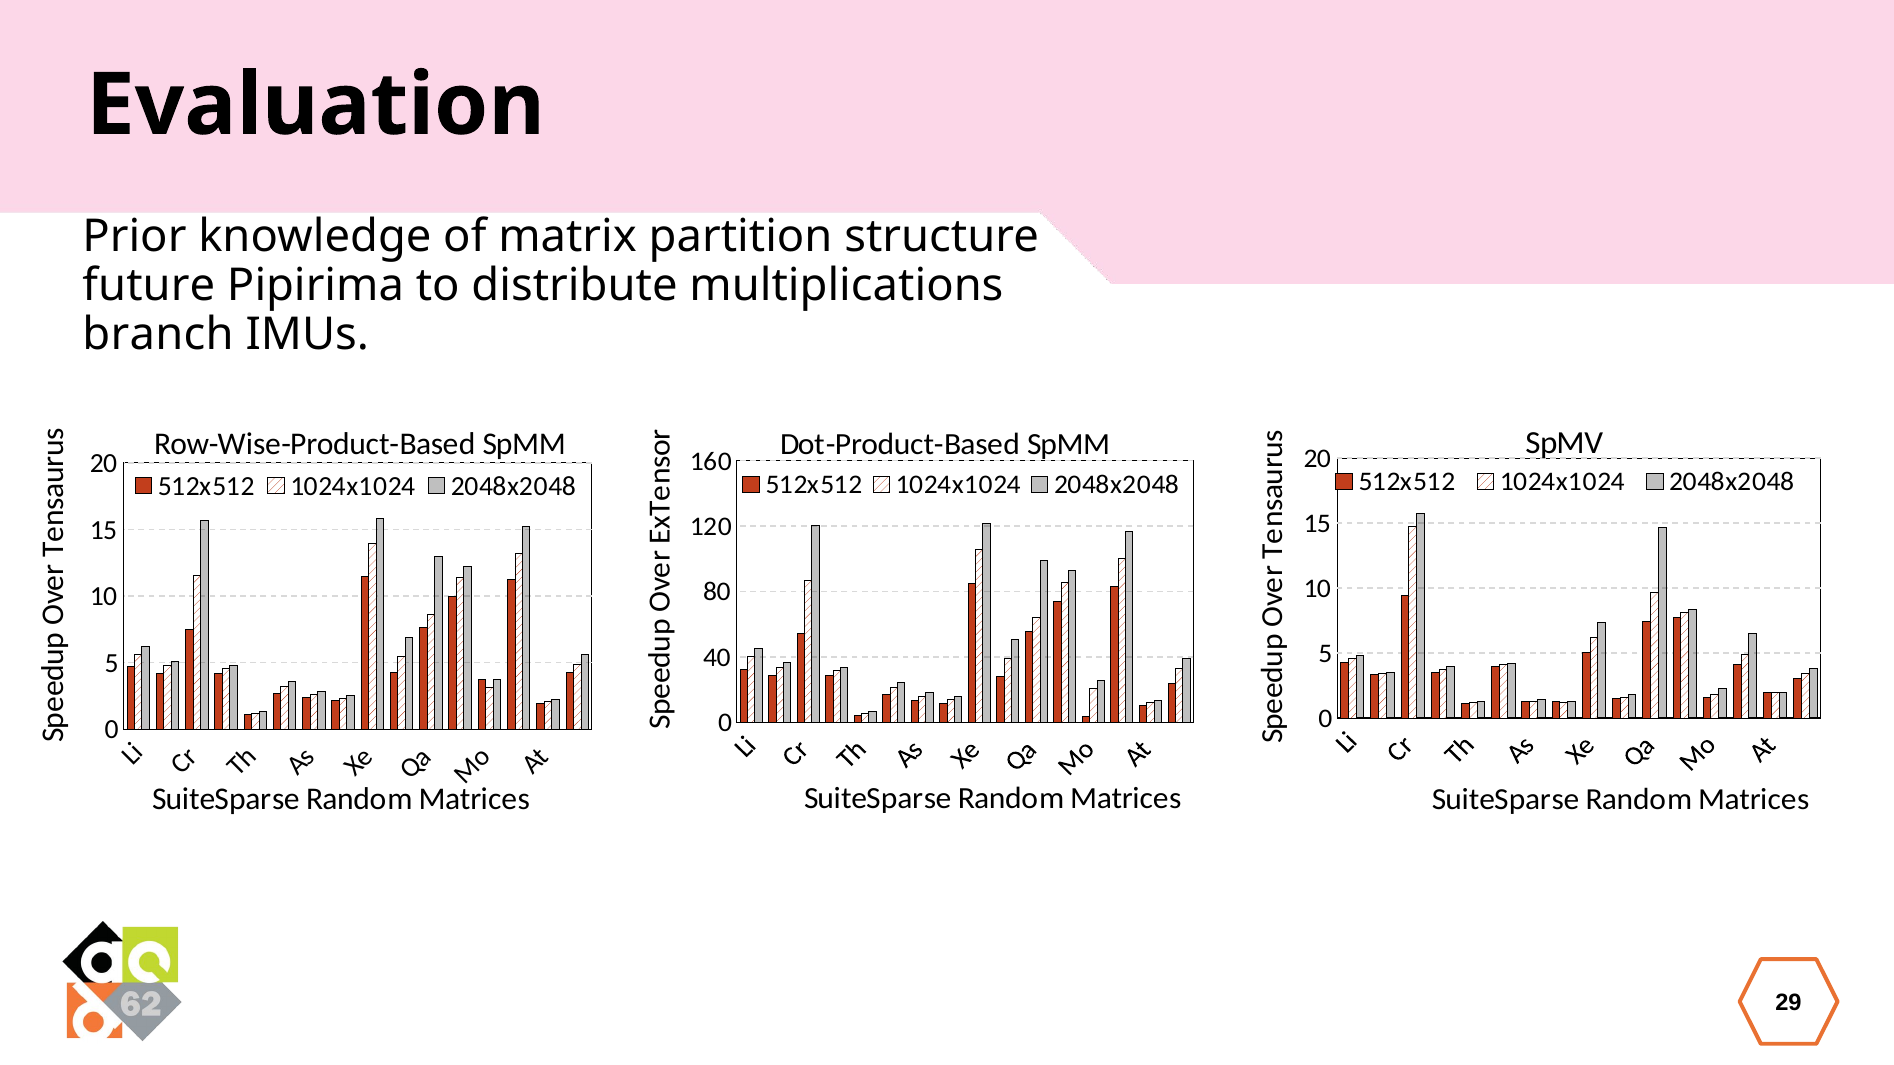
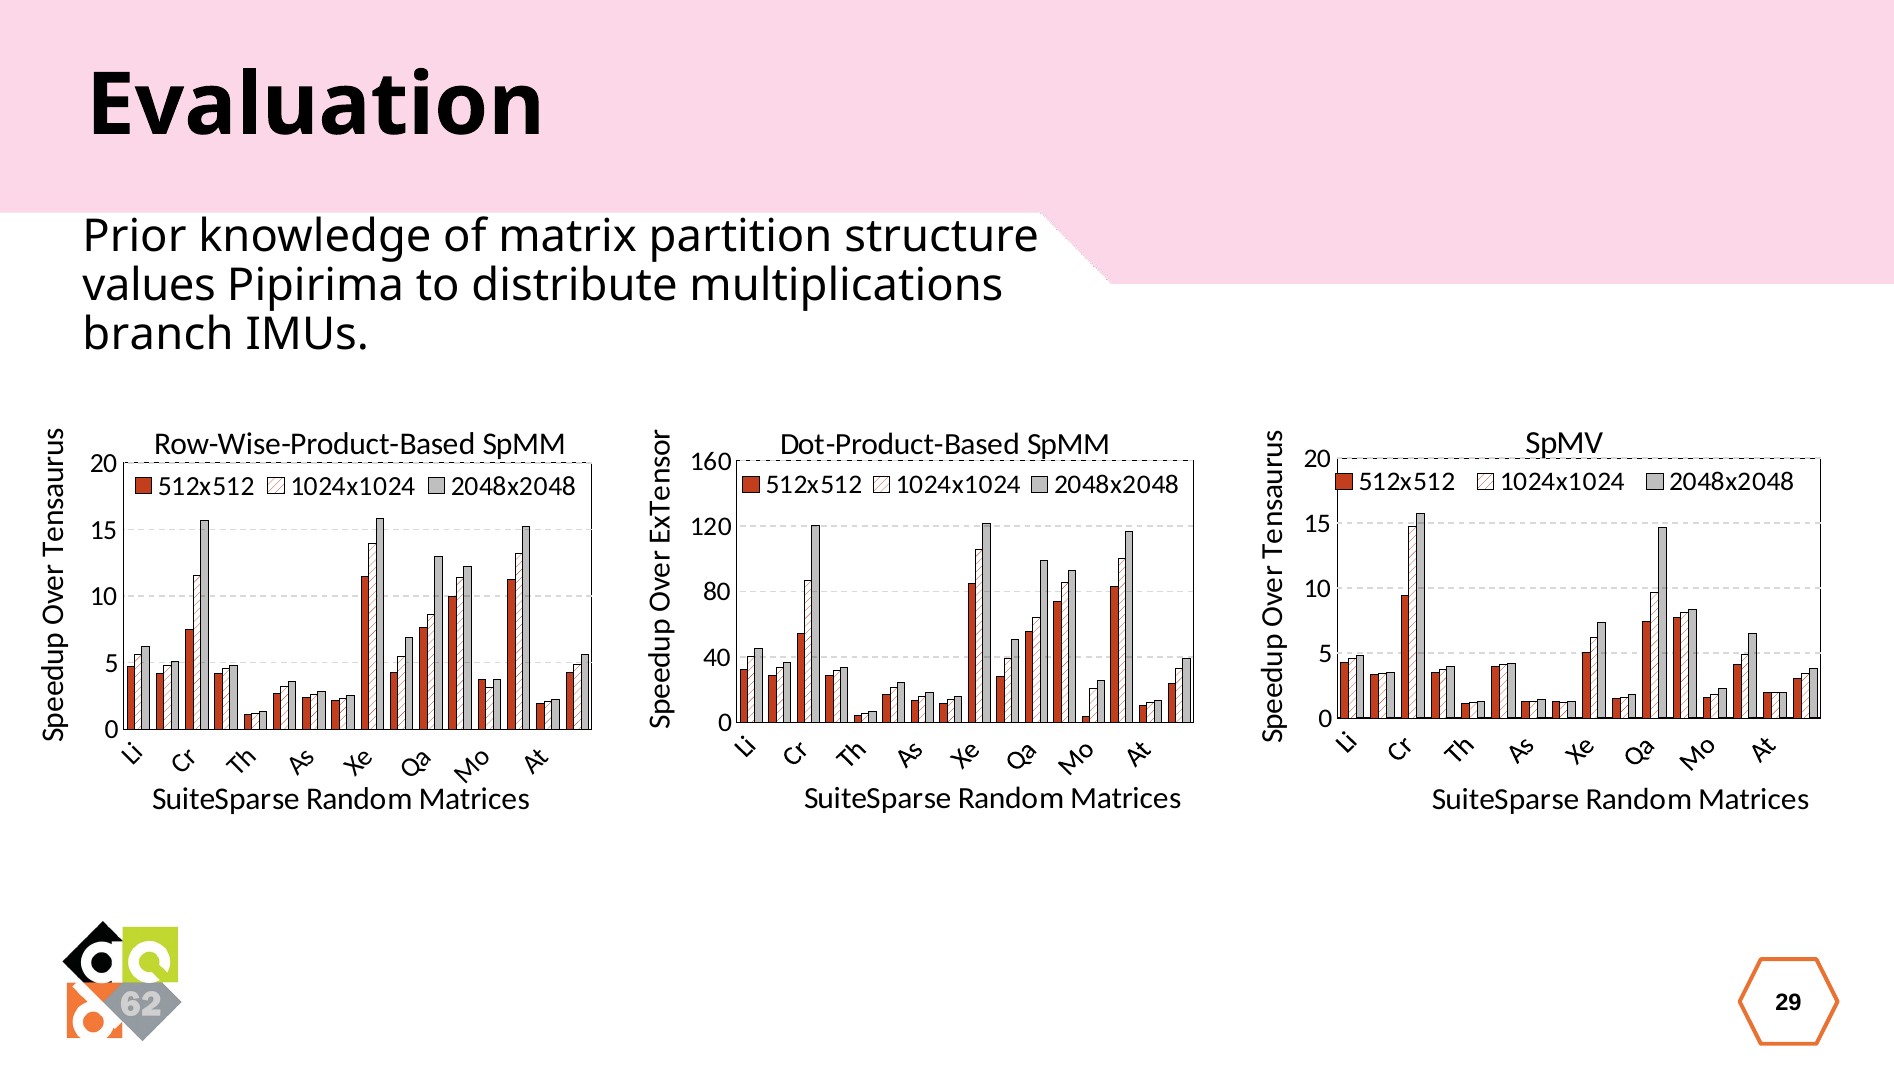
future: future -> values (149, 285)
